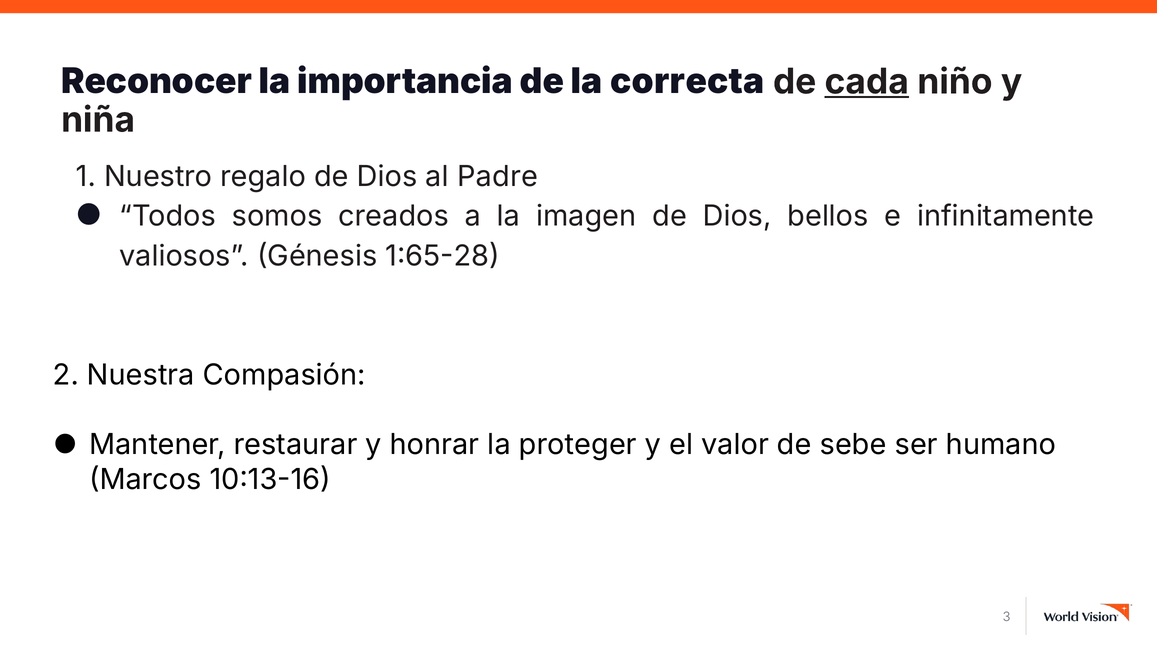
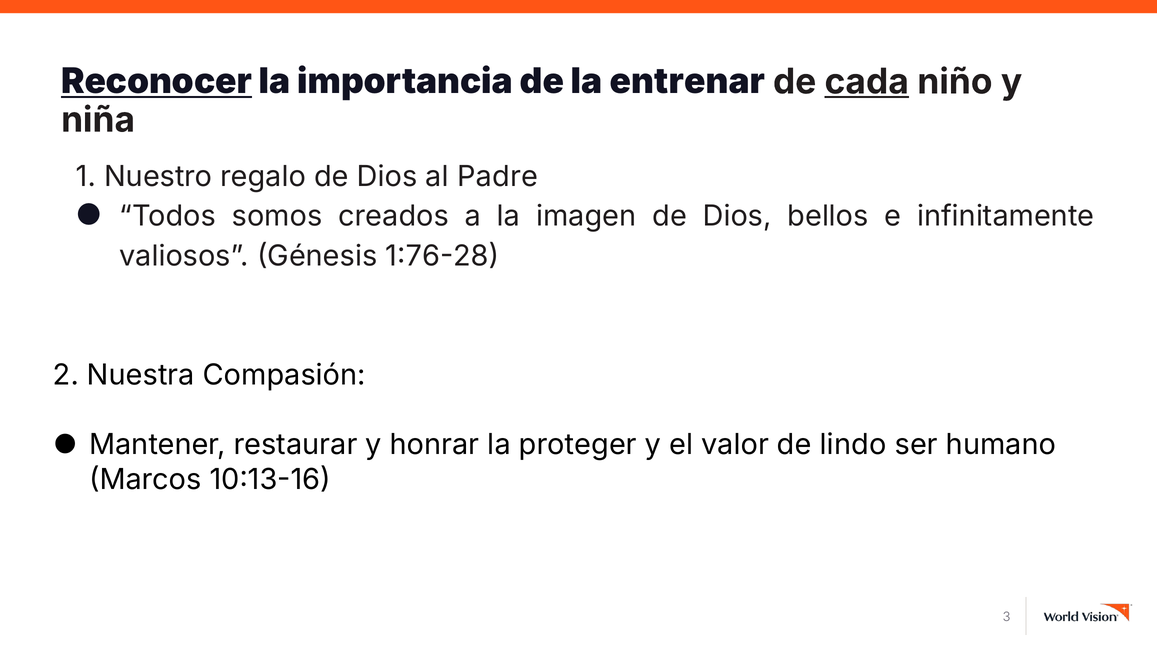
Reconocer underline: none -> present (156, 82)
correcta: correcta -> entrenar (687, 82)
1:65-28: 1:65-28 -> 1:76-28 (442, 256)
sebe: sebe -> lindo (853, 445)
